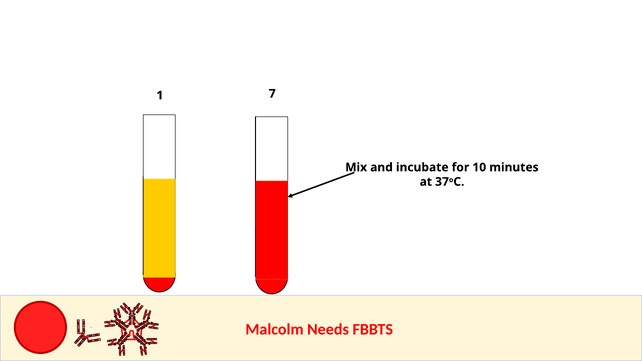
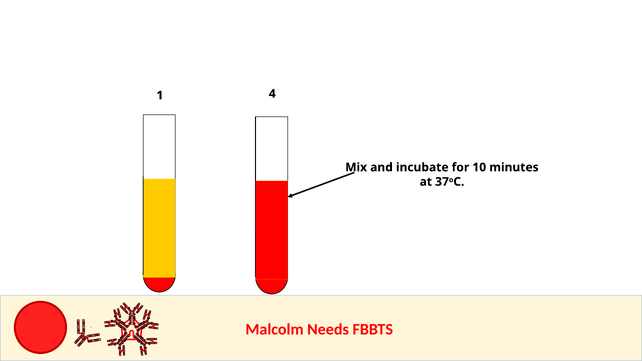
7: 7 -> 4 (272, 94)
